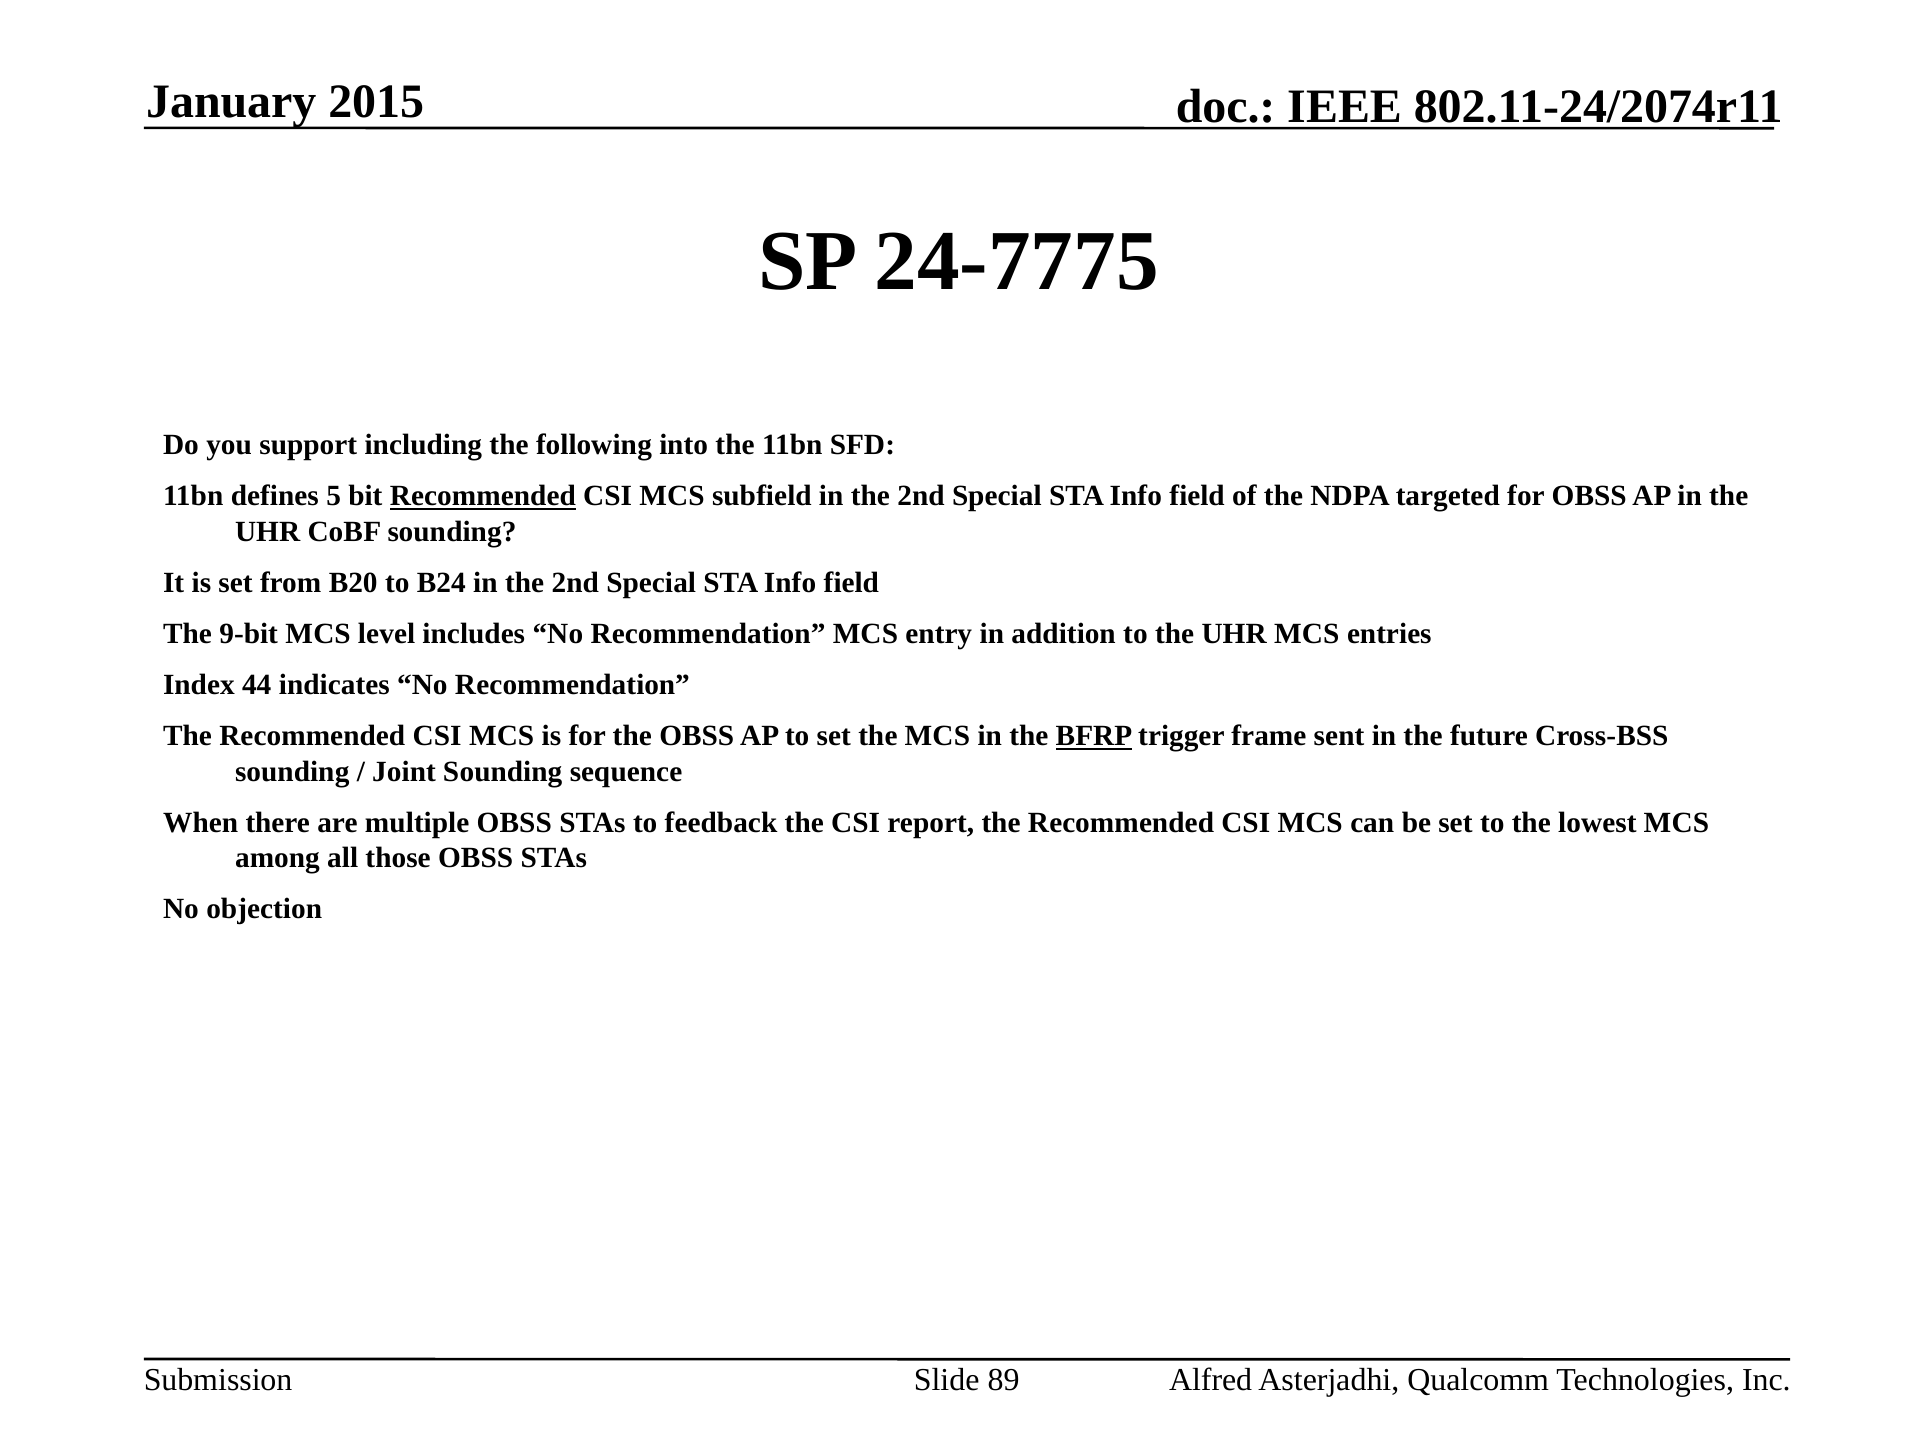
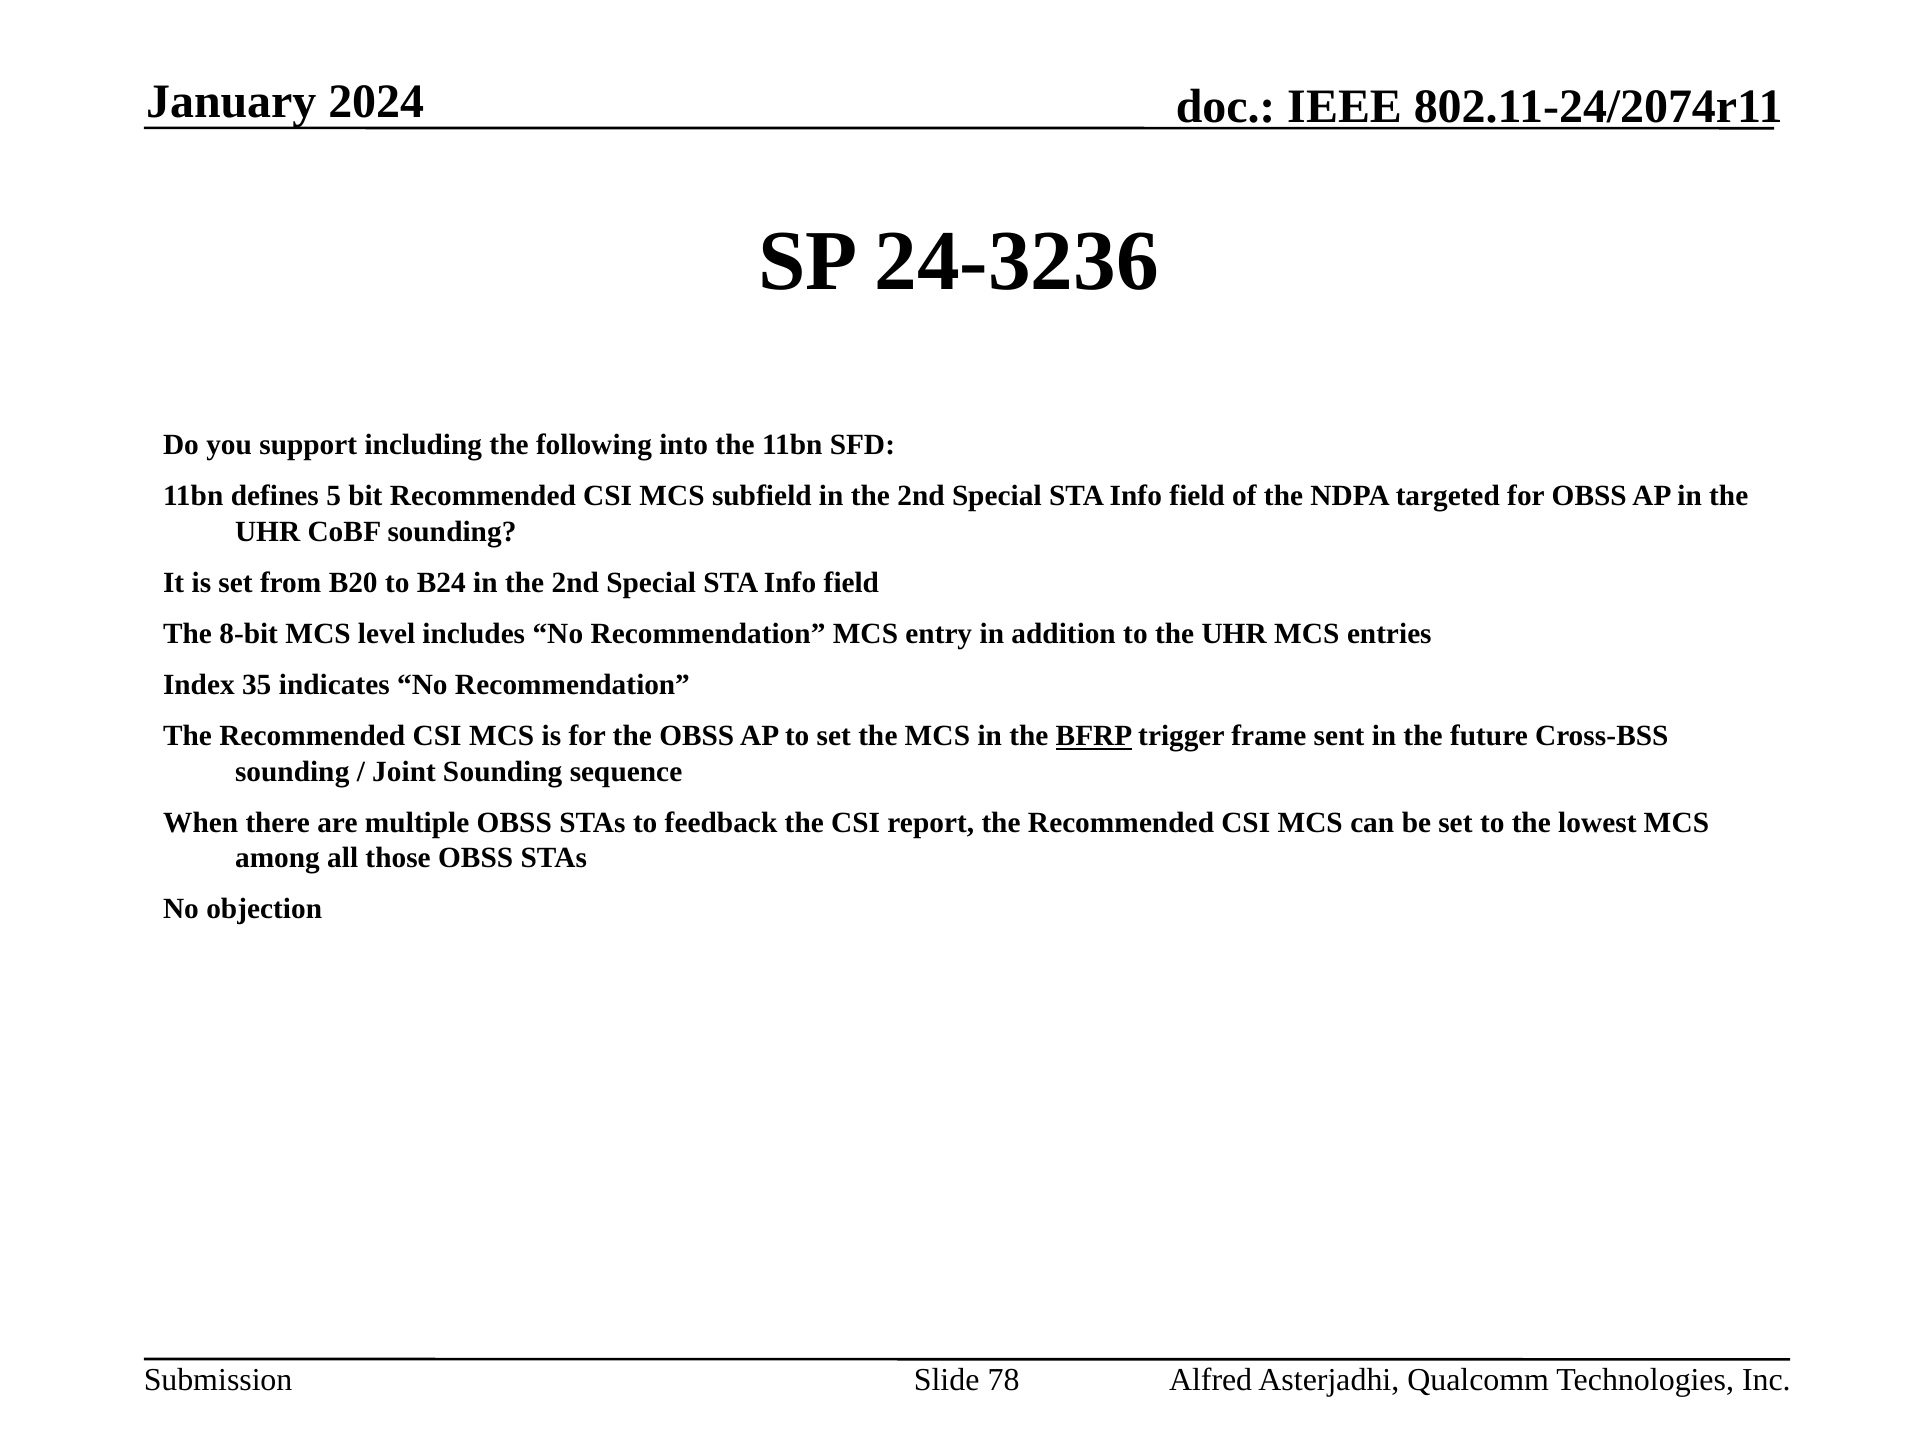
2015: 2015 -> 2024 (376, 102)
24-7775: 24-7775 -> 24-3236 (1017, 261)
Recommended underline: present -> none (483, 496)
9-bit: 9-bit -> 8-bit (249, 634)
44: 44 -> 35 (257, 685)
89: 89 -> 78 (1004, 1380)
